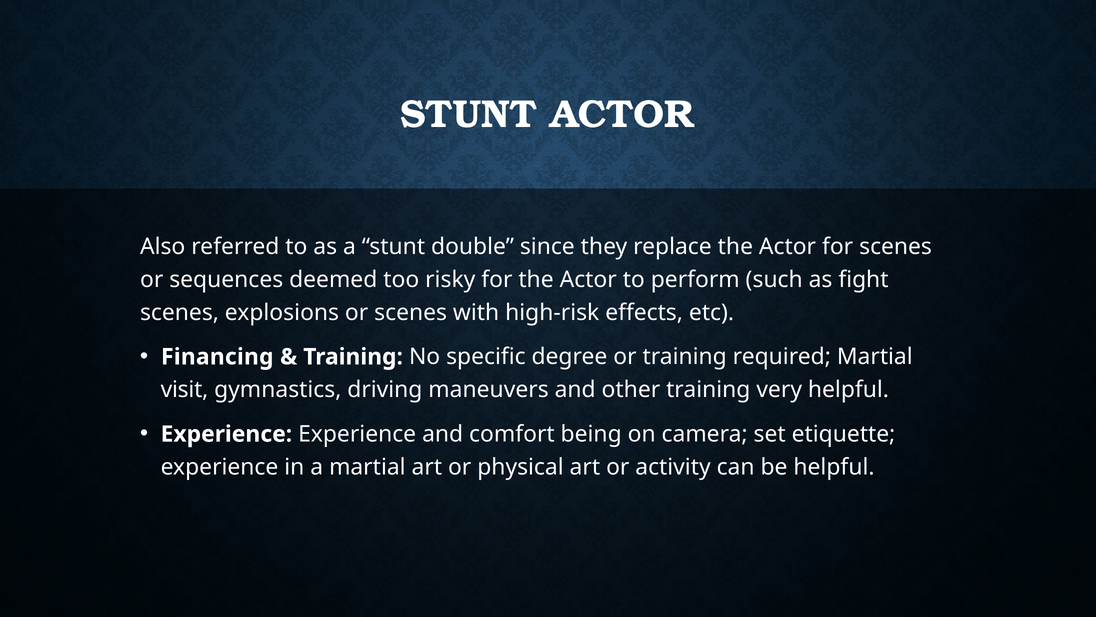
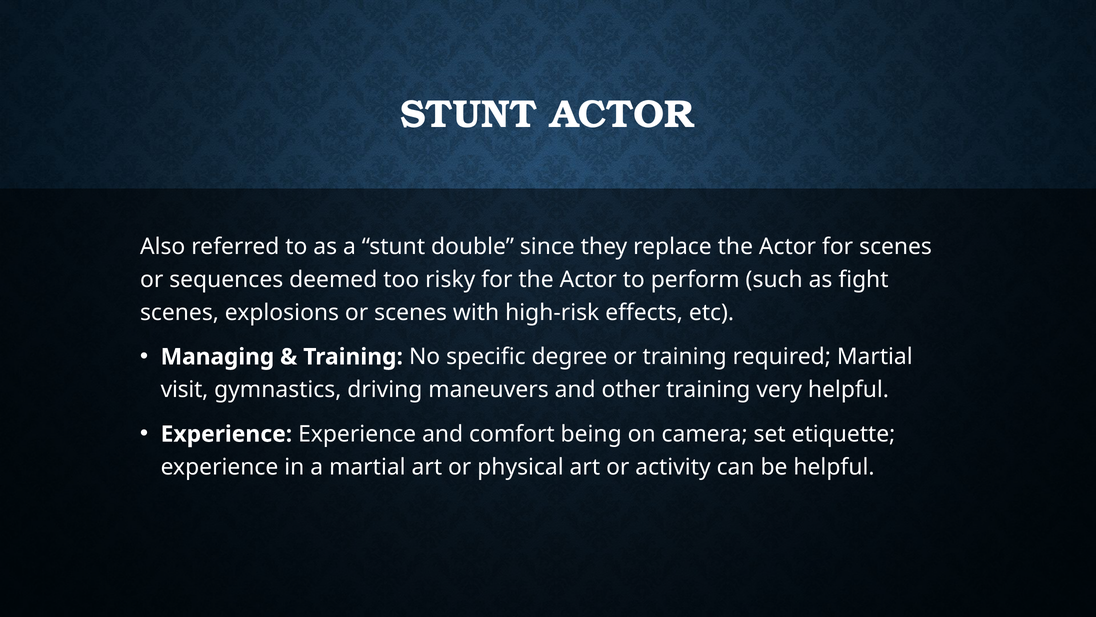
Financing: Financing -> Managing (217, 357)
